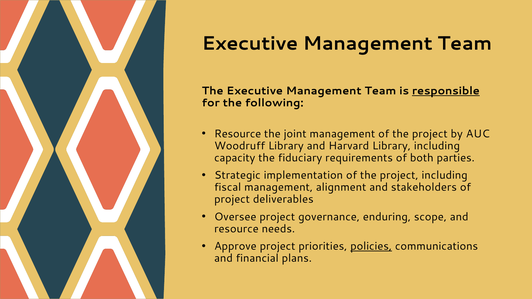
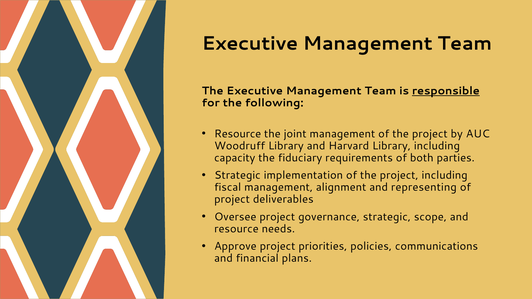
stakeholders: stakeholders -> representing (424, 187)
governance enduring: enduring -> strategic (387, 217)
policies underline: present -> none (371, 246)
